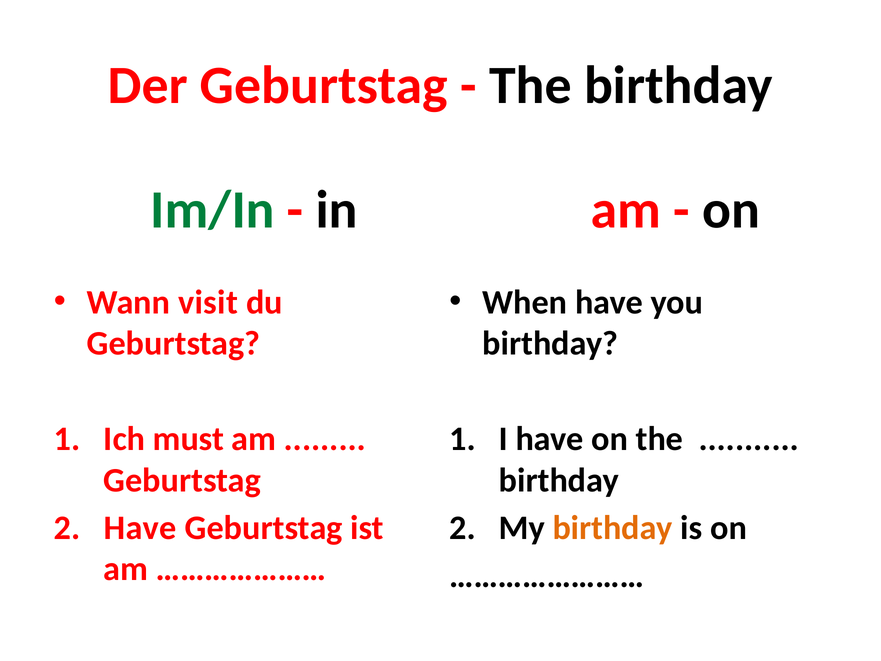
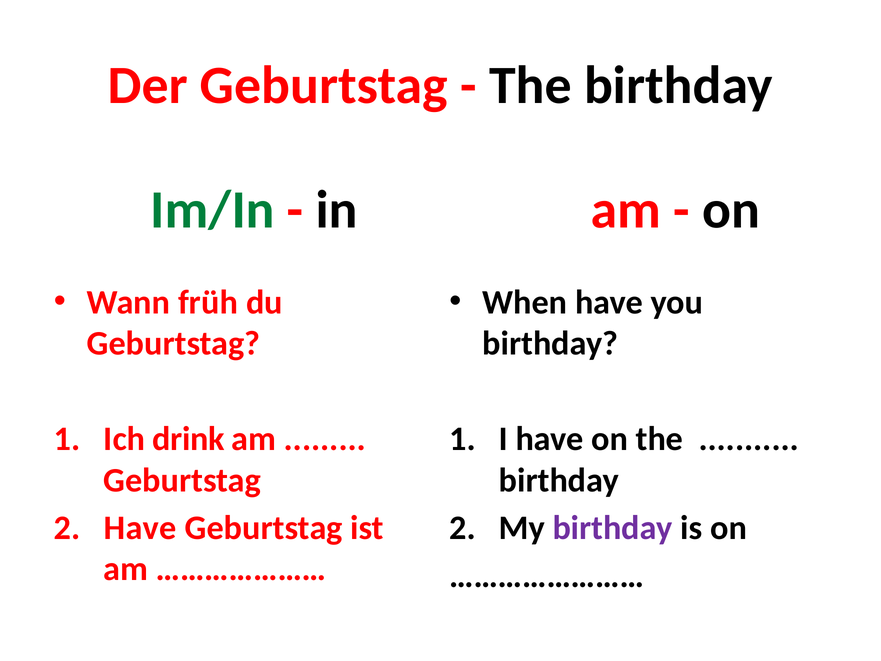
visit: visit -> früh (208, 302)
must: must -> drink (189, 439)
birthday colour: orange -> purple (613, 528)
